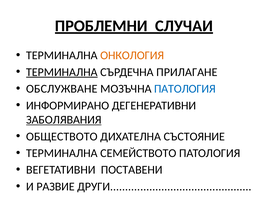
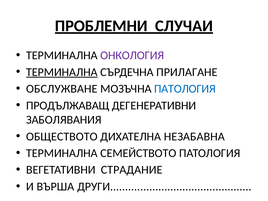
ОНКОЛОГИЯ colour: orange -> purple (132, 55)
ИНФОРМИРАНО: ИНФОРМИРАНО -> ПРОДЪЛЖАВАЩ (68, 105)
ЗАБОЛЯВАНИЯ underline: present -> none (64, 120)
СЪСТОЯНИЕ: СЪСТОЯНИЕ -> НЕЗАБАВНА (194, 136)
ПОСТАВЕНИ: ПОСТАВЕНИ -> СТРАДАНИЕ (132, 170)
РАЗВИЕ: РАЗВИЕ -> ВЪРША (55, 187)
